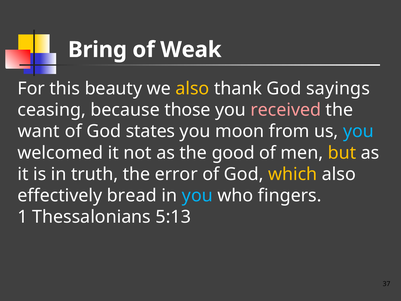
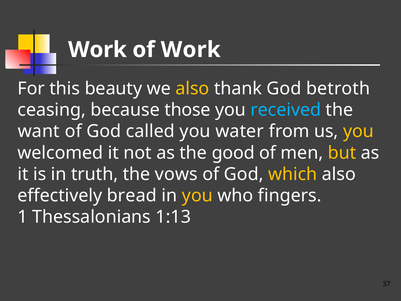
Bring: Bring -> Work (97, 50)
of Weak: Weak -> Work (191, 50)
sayings: sayings -> betroth (338, 88)
received colour: pink -> light blue (286, 110)
states: states -> called (150, 131)
moon: moon -> water (240, 131)
you colour: light blue -> yellow (359, 131)
error: error -> vows (176, 174)
you colour: light blue -> yellow (197, 195)
5:13: 5:13 -> 1:13 (173, 217)
